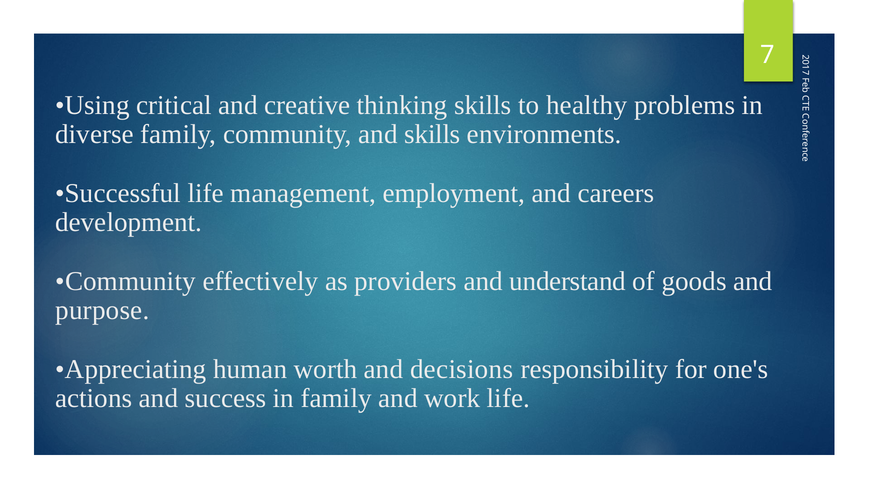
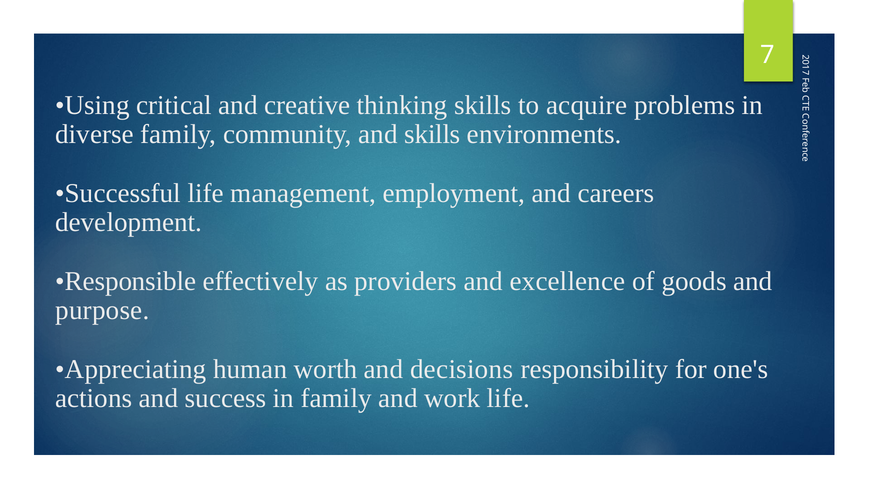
healthy: healthy -> acquire (587, 105)
Community: Community -> Responsible (126, 281)
understand: understand -> excellence (568, 281)
